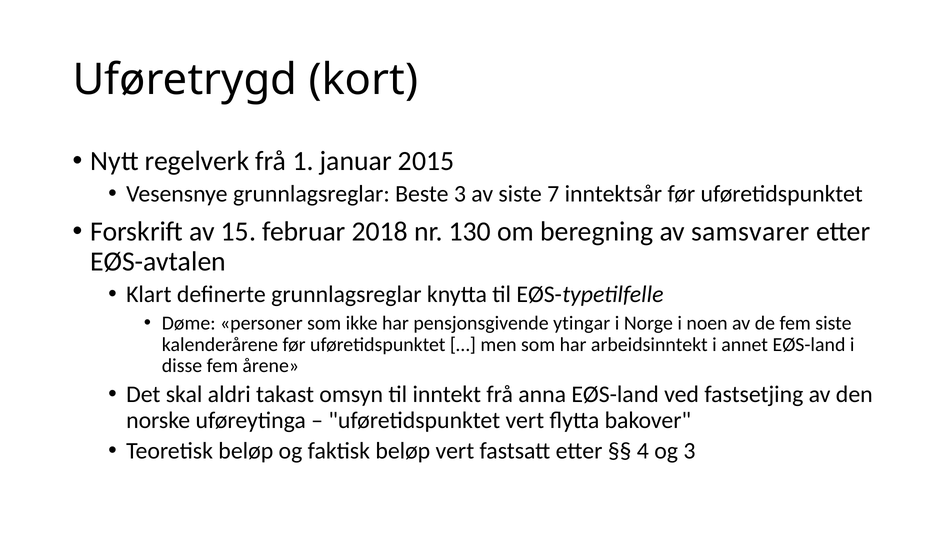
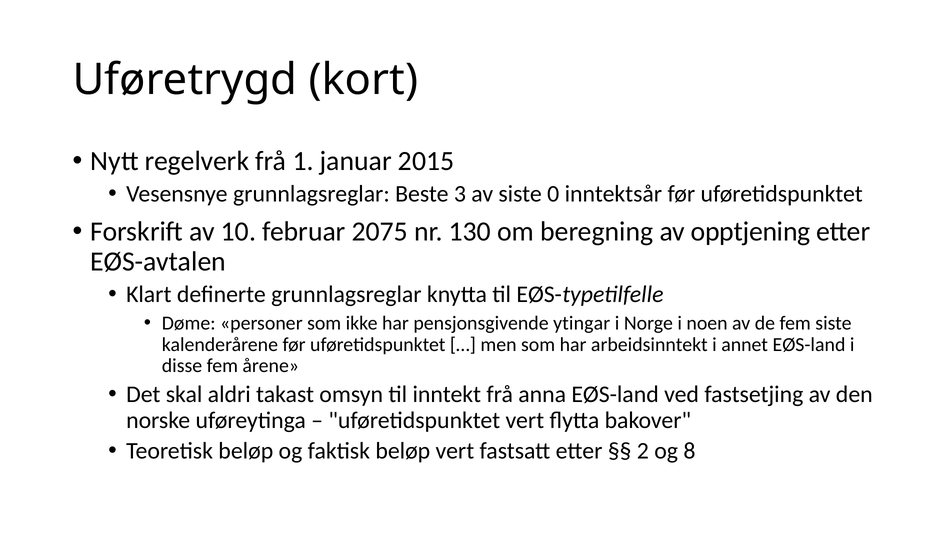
7: 7 -> 0 (553, 194)
15: 15 -> 10 (238, 231)
2018: 2018 -> 2075 (380, 231)
samsvarer: samsvarer -> opptjening (751, 231)
4: 4 -> 2 (643, 450)
og 3: 3 -> 8 (689, 450)
